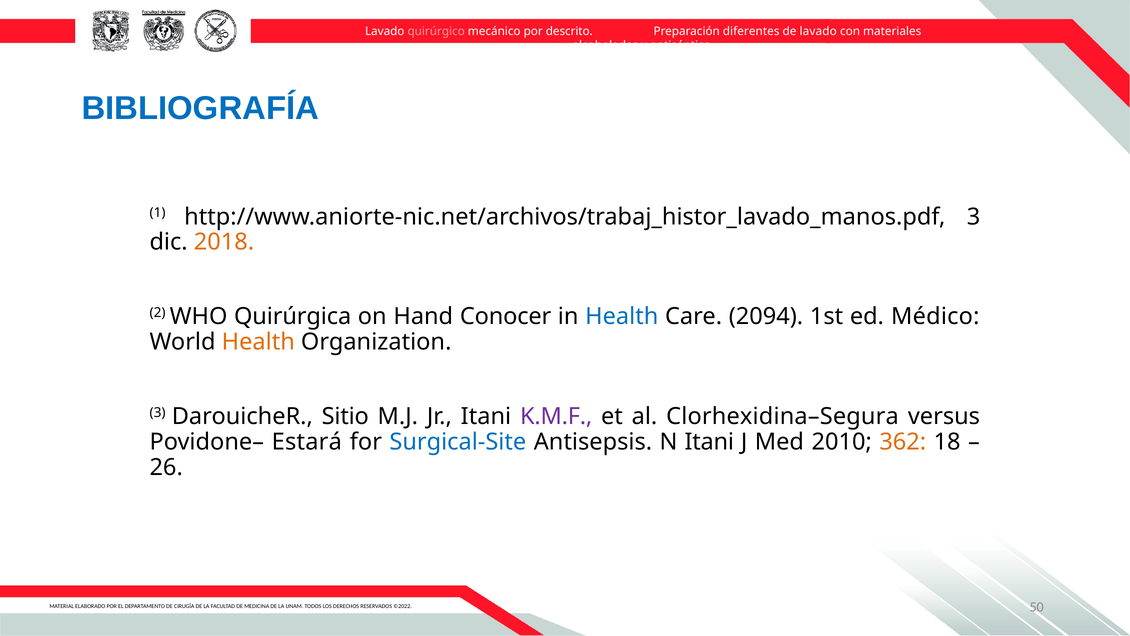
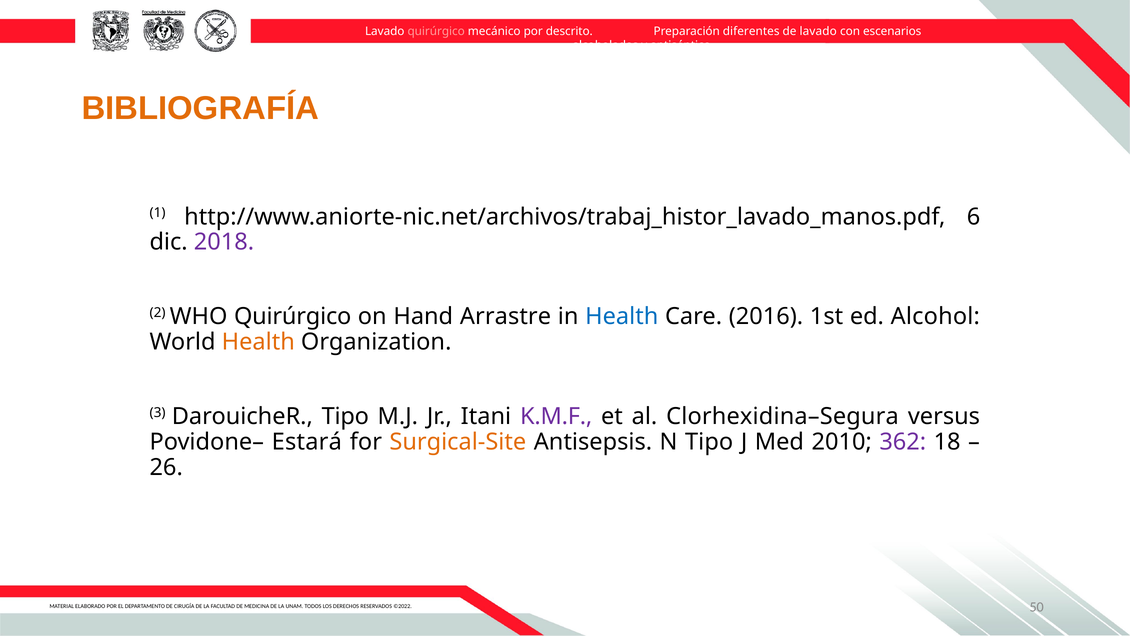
materiales: materiales -> escenarios (892, 31)
BIBLIOGRAFÍA colour: blue -> orange (200, 108)
http://www.aniorte-nic.net/archivos/trabaj_histor_lavado_manos.pdf 3: 3 -> 6 (973, 217)
2018 colour: orange -> purple (224, 242)
WHO Quirúrgica: Quirúrgica -> Quirúrgico (293, 316)
Conocer: Conocer -> Arrastre (506, 316)
2094: 2094 -> 2016 (766, 316)
Médico: Médico -> Alcohol (935, 316)
DarouicheR Sitio: Sitio -> Tipo (345, 416)
Surgical-Site colour: blue -> orange (458, 442)
N Itani: Itani -> Tipo (709, 442)
362 colour: orange -> purple (903, 442)
